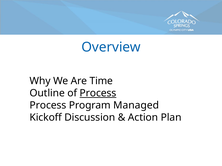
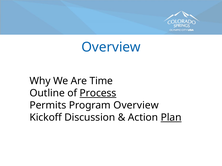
Process: Process -> Permits (48, 106)
Program Managed: Managed -> Overview (136, 106)
Plan underline: none -> present (171, 118)
